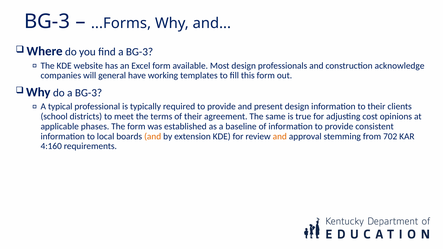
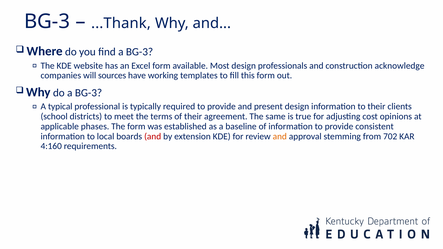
...Forms: ...Forms -> ...Thank (121, 23)
general: general -> sources (112, 76)
and colour: orange -> red (153, 136)
